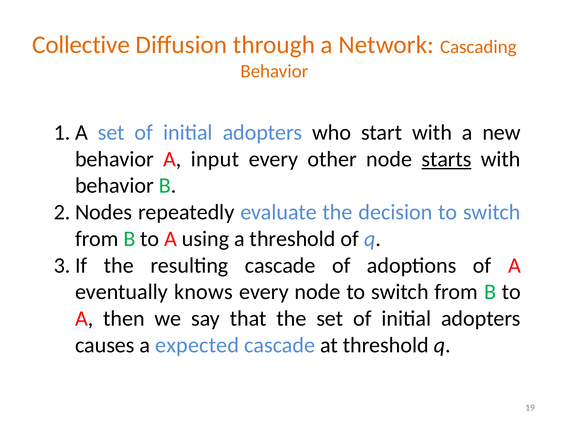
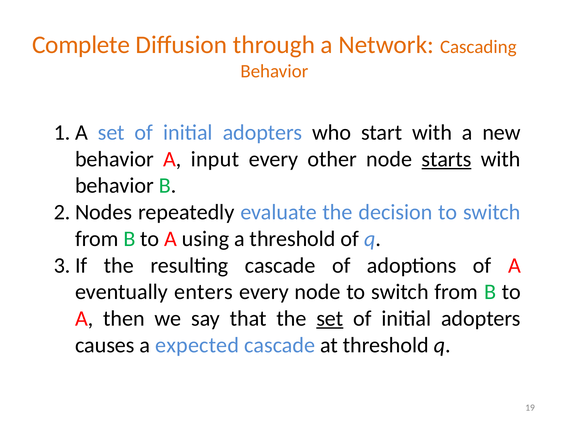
Collective: Collective -> Complete (81, 45)
knows: knows -> enters (203, 292)
set underline: none -> present (330, 318)
